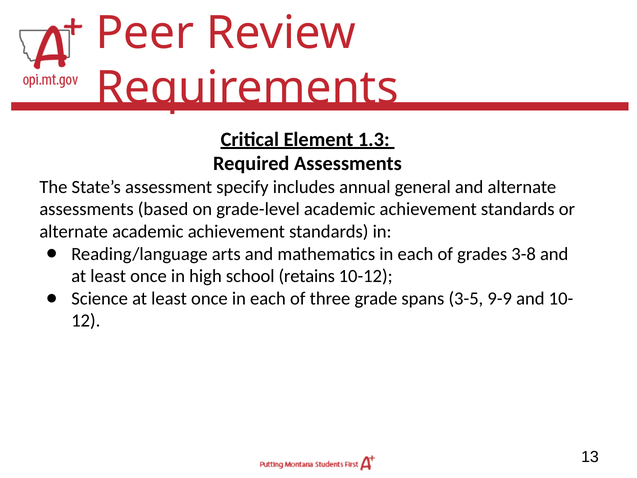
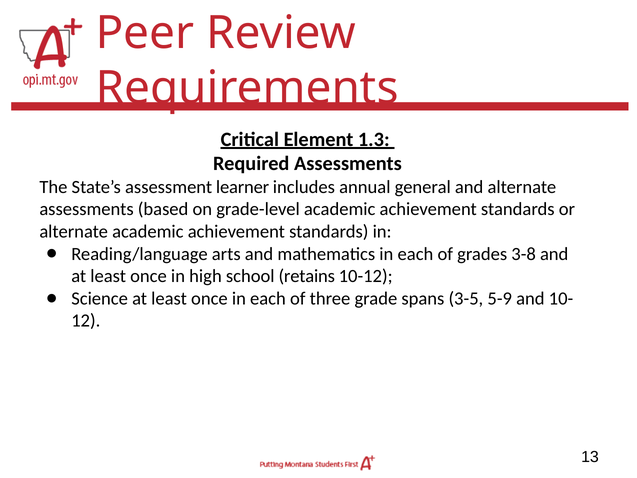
specify: specify -> learner (243, 187)
9-9: 9-9 -> 5-9 (500, 298)
